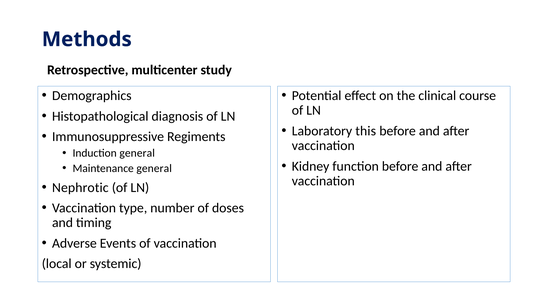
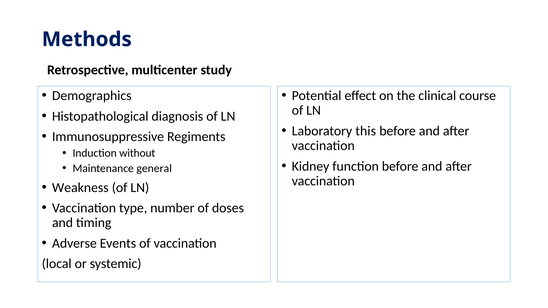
Induction general: general -> without (137, 153)
Nephrotic: Nephrotic -> Weakness (80, 188)
